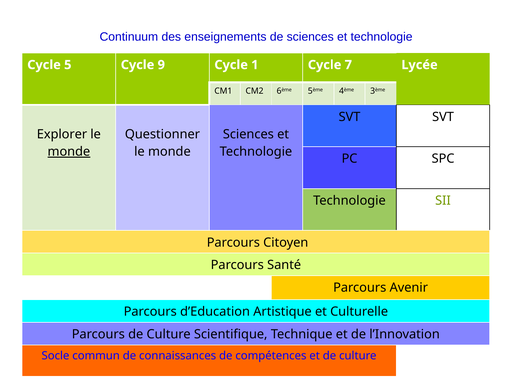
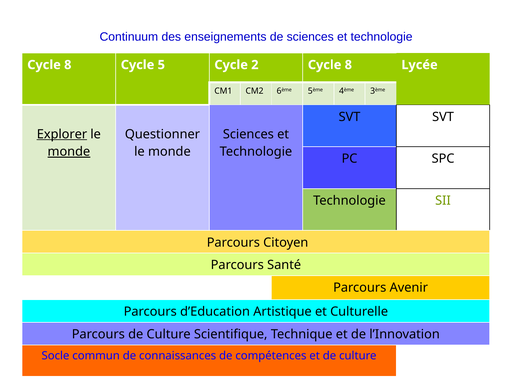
5: 5 -> 8 (68, 65)
9: 9 -> 5 (161, 65)
1: 1 -> 2 (255, 65)
7: 7 -> 8 (348, 65)
Explorer underline: none -> present (62, 134)
